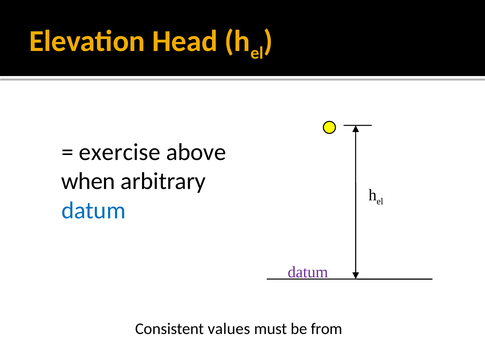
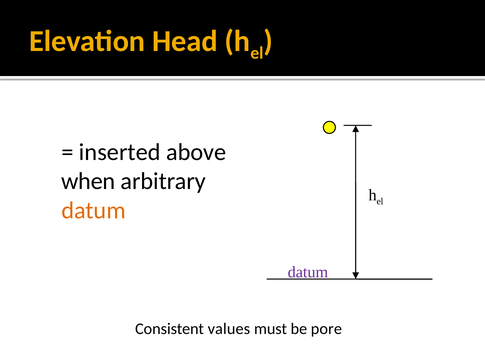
exercise: exercise -> inserted (120, 152)
datum colour: blue -> orange (94, 210)
from: from -> pore (326, 328)
